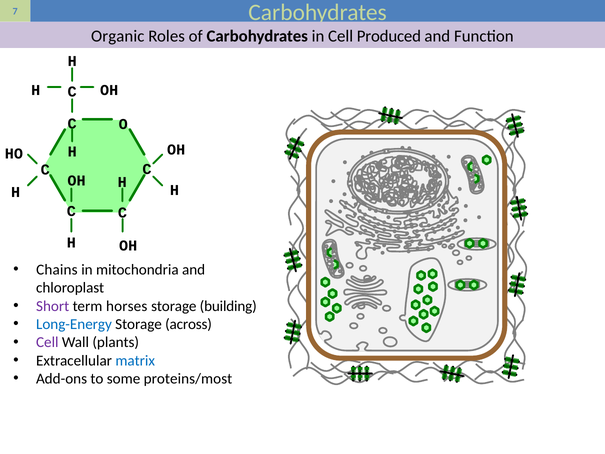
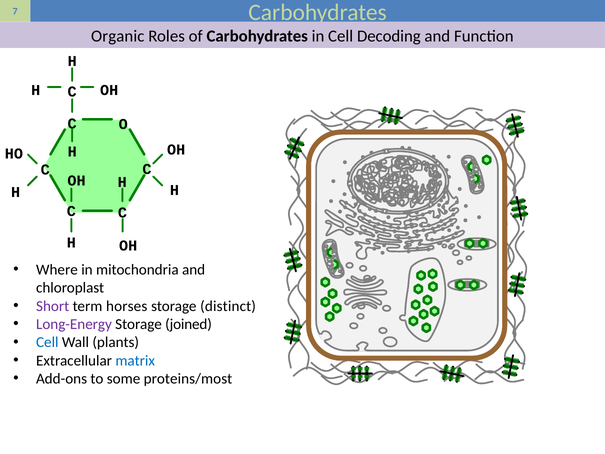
Produced: Produced -> Decoding (389, 36)
Chains: Chains -> Where (57, 270)
building: building -> distinct (228, 306)
Long-Energy colour: blue -> purple (74, 324)
across: across -> joined (189, 324)
Cell colour: purple -> blue (47, 342)
